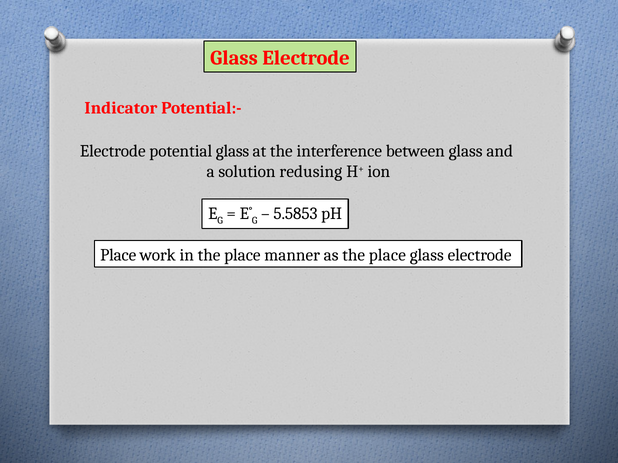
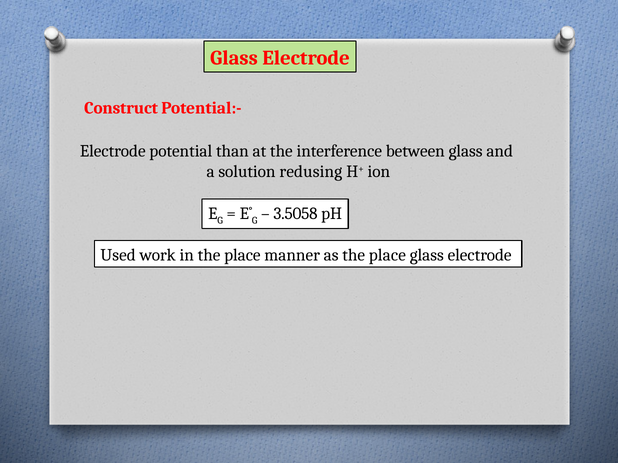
Indicator: Indicator -> Construct (121, 108)
potential glass: glass -> than (232, 151)
5.5853: 5.5853 -> 3.5058 (295, 214)
Place: Place -> Used (118, 255)
